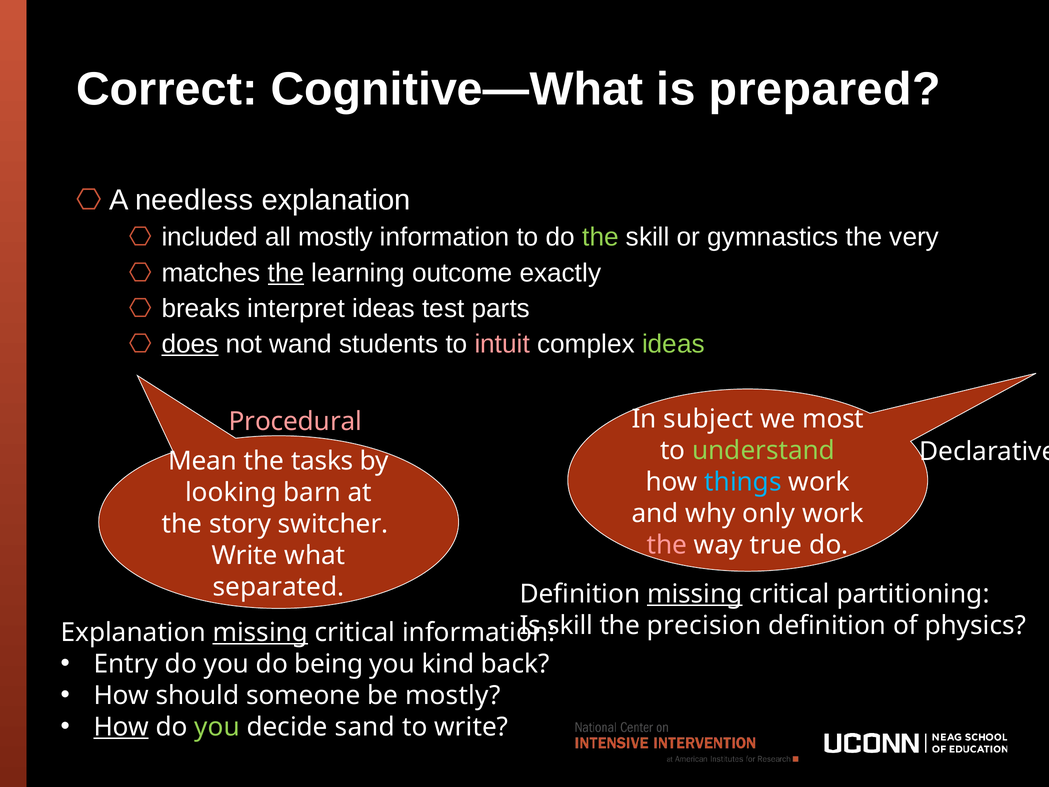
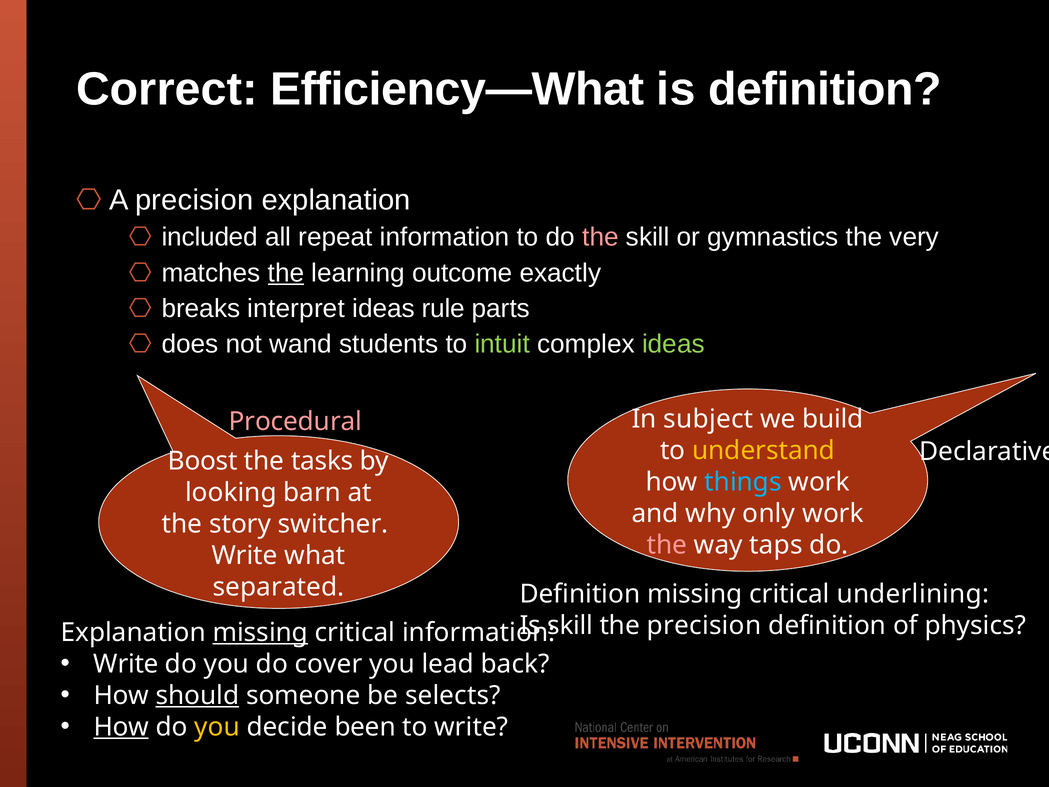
Cognitive—What: Cognitive—What -> Efficiency—What (457, 90)
is prepared: prepared -> definition (825, 90)
A needless: needless -> precision (194, 200)
all mostly: mostly -> repeat (336, 237)
the colour: light green -> pink (600, 237)
test: test -> rule (443, 308)
does underline: present -> none (190, 344)
intuit colour: pink -> light green (502, 344)
most: most -> build (833, 419)
understand colour: light green -> yellow (764, 450)
Mean: Mean -> Boost (203, 461)
true: true -> taps (776, 545)
missing underline: present -> none (695, 594)
partitioning: partitioning -> underlining (913, 594)
Entry: Entry -> Write (126, 664)
being: being -> cover (329, 664)
kind: kind -> lead (448, 664)
should underline: none -> present (197, 695)
be mostly: mostly -> selects (453, 695)
you colour: light green -> yellow (217, 727)
sand: sand -> been (365, 727)
